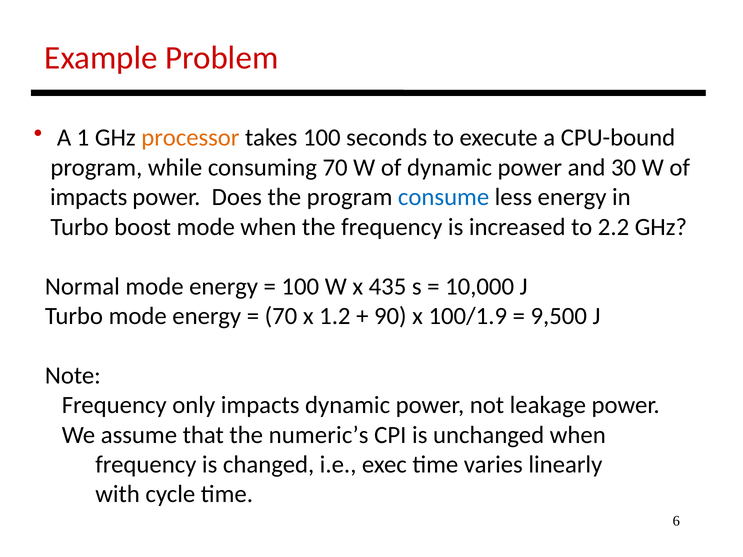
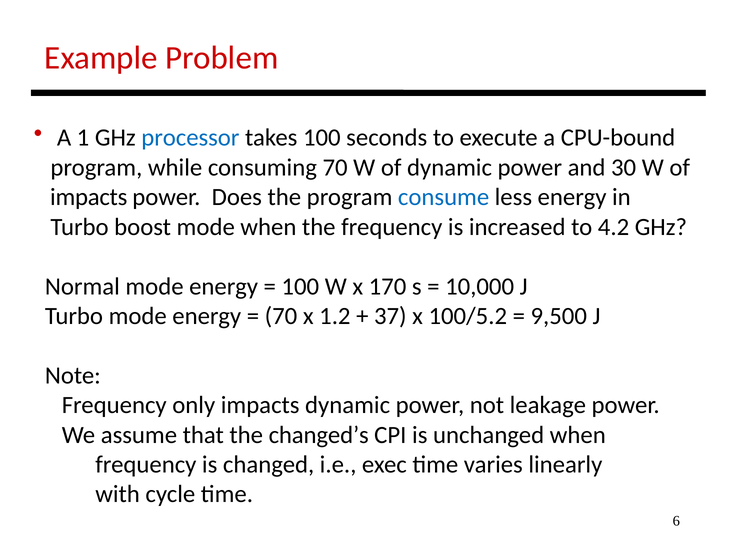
processor colour: orange -> blue (190, 138)
2.2: 2.2 -> 4.2 (614, 227)
435: 435 -> 170 (388, 286)
90: 90 -> 37 (390, 316)
100/1.9: 100/1.9 -> 100/5.2 (468, 316)
numeric’s: numeric’s -> changed’s (319, 435)
